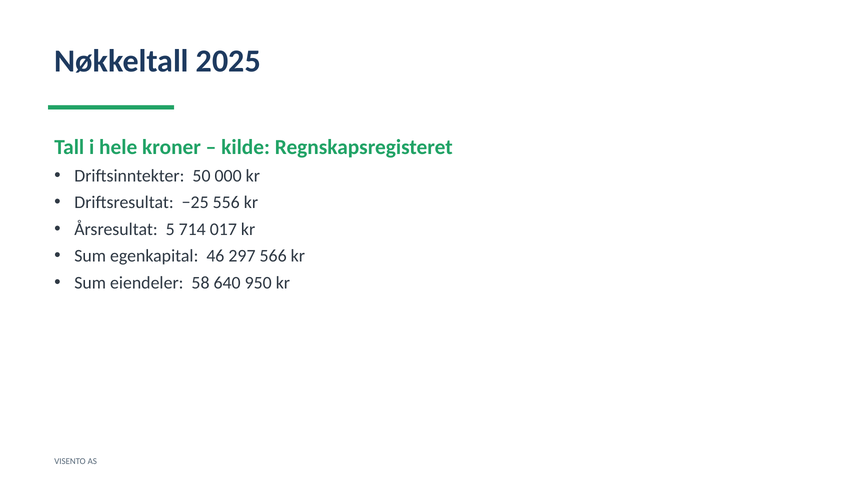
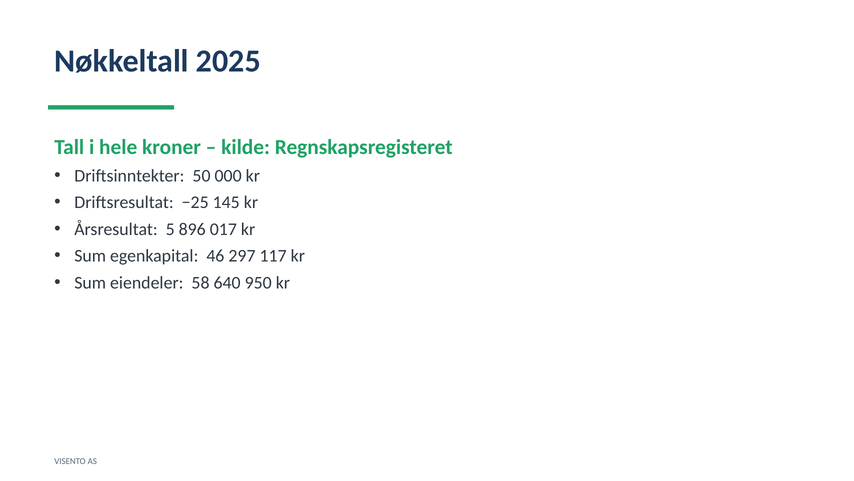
556: 556 -> 145 (226, 202)
714: 714 -> 896 (192, 229)
566: 566 -> 117 (273, 256)
